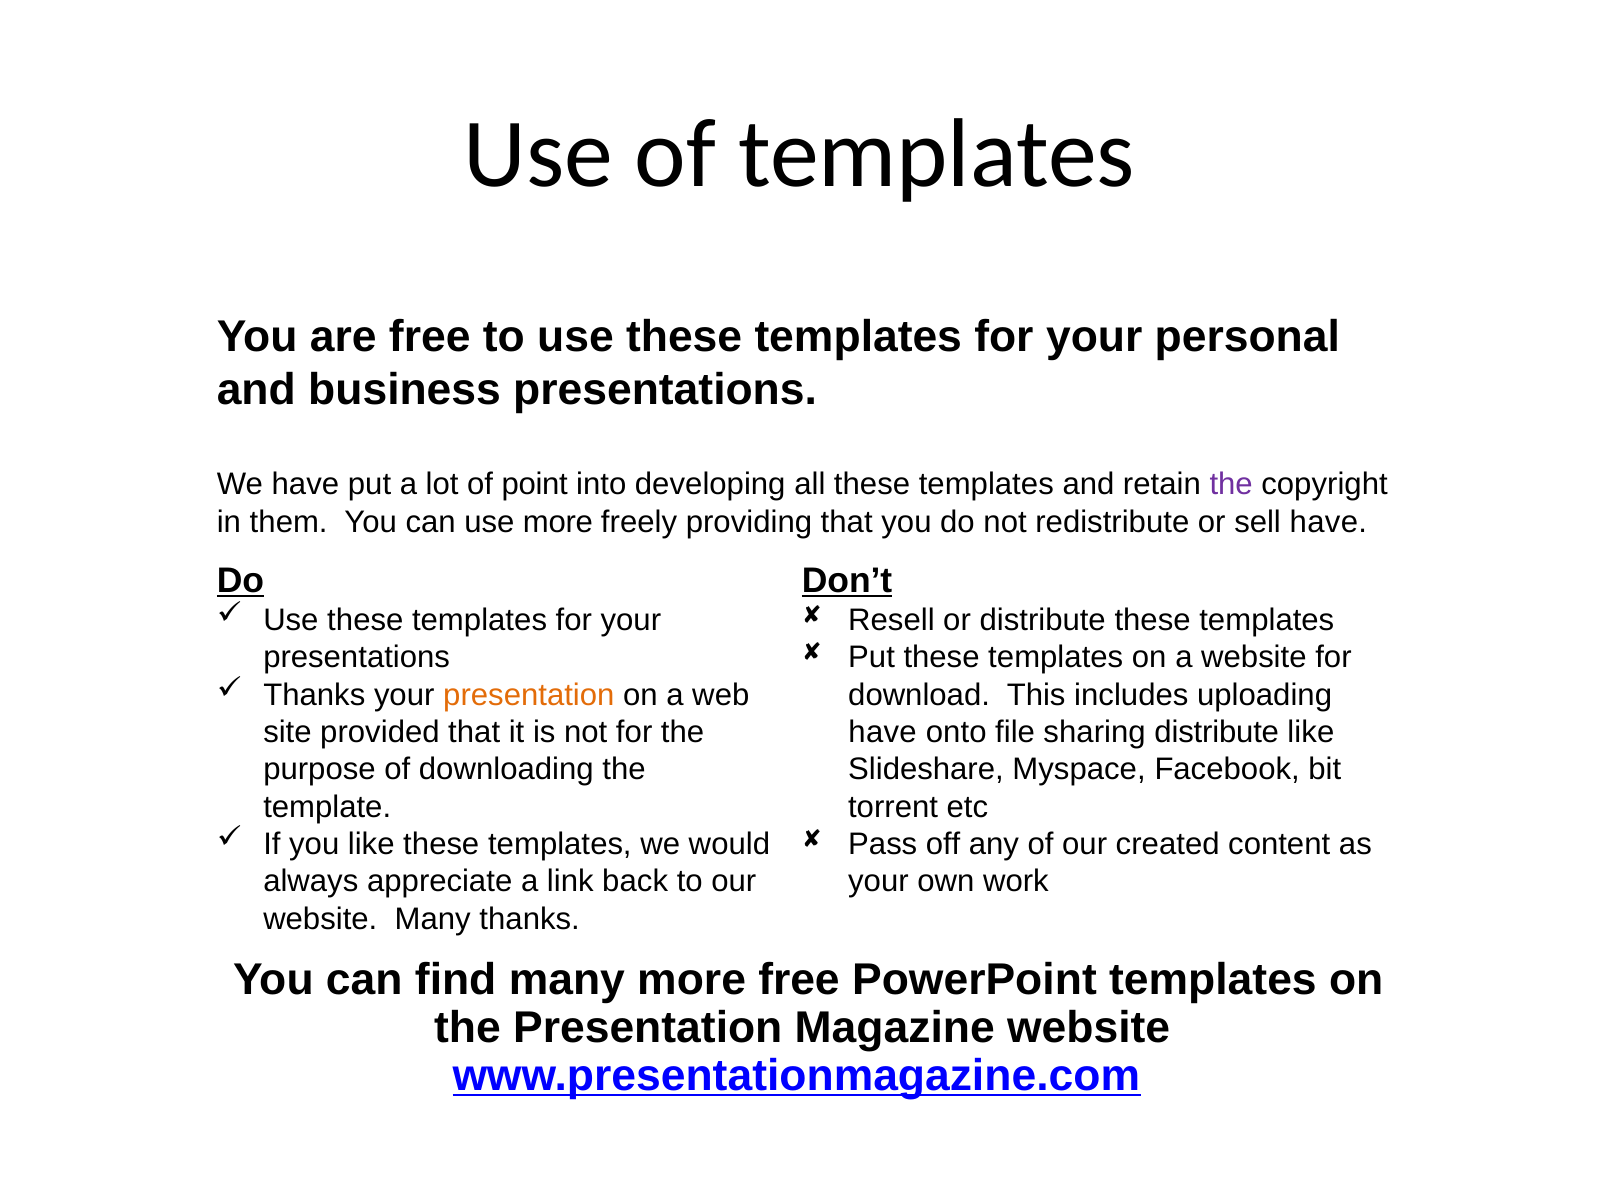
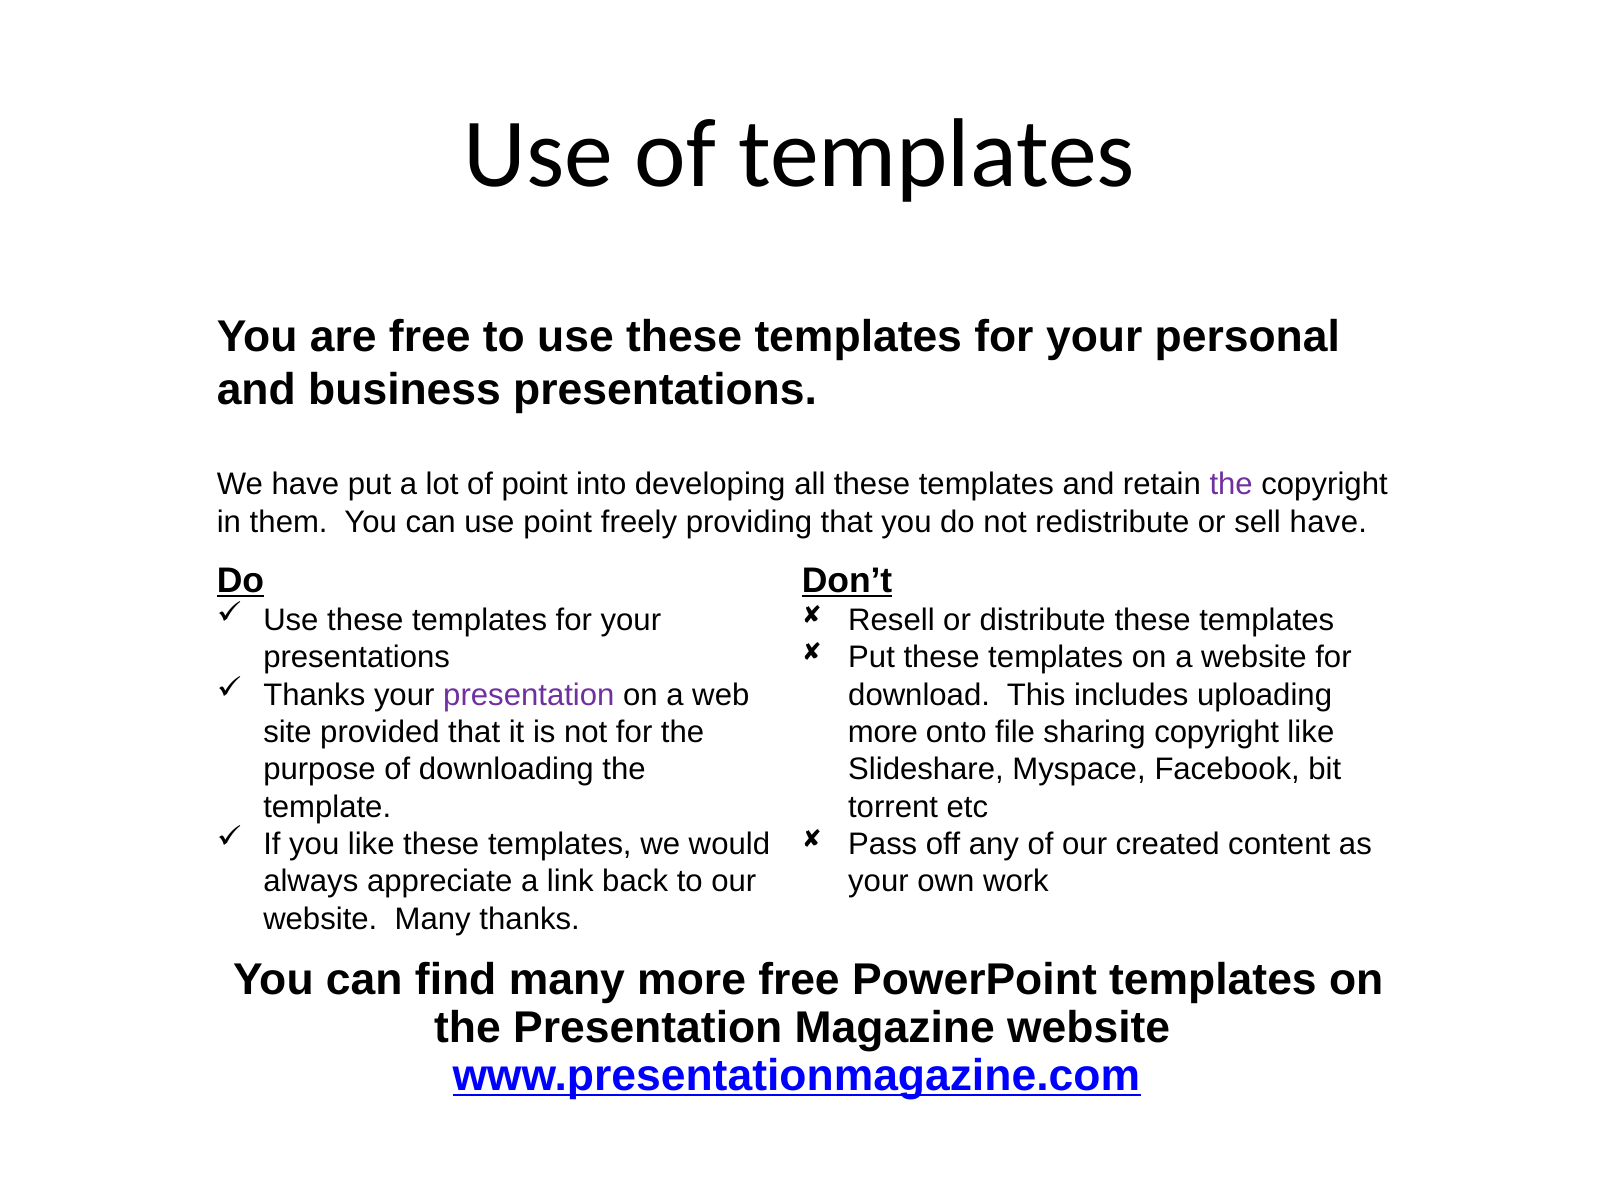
use more: more -> point (558, 522)
presentation colour: orange -> purple (529, 695)
have: have -> more (883, 732)
sharing distribute: distribute -> copyright (1217, 732)
